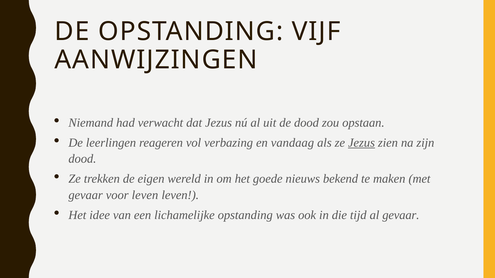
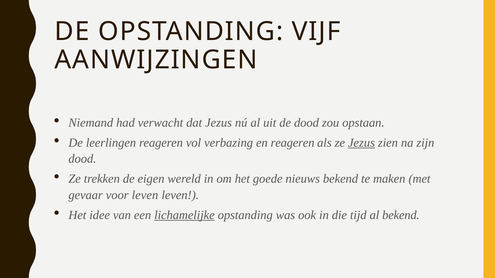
en vandaag: vandaag -> reageren (293, 143)
lichamelijke underline: none -> present (184, 215)
al gevaar: gevaar -> bekend (401, 215)
